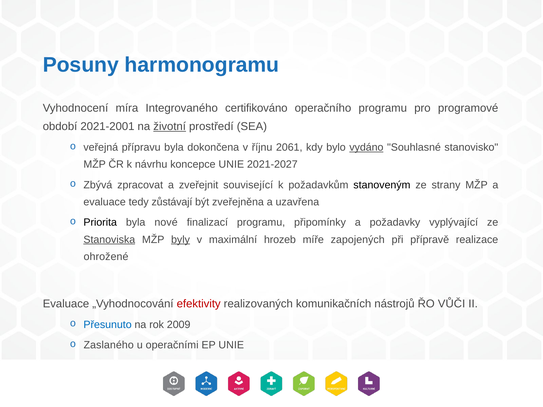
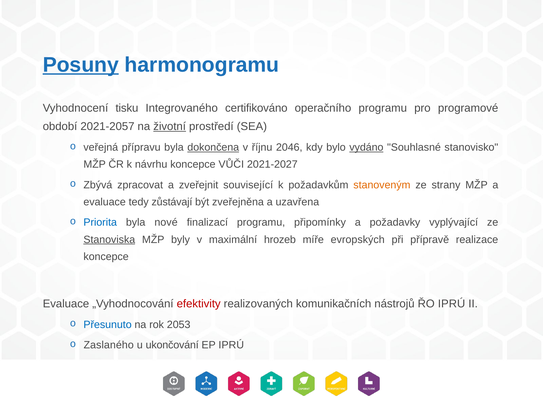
Posuny underline: none -> present (81, 65)
míra: míra -> tisku (127, 108)
2021-2001: 2021-2001 -> 2021-2057 (107, 127)
dokončena underline: none -> present (213, 147)
2061: 2061 -> 2046 (289, 147)
koncepce UNIE: UNIE -> VŮČI (231, 165)
stanoveným colour: black -> orange (382, 185)
Priorita colour: black -> blue (100, 223)
byly underline: present -> none (180, 240)
zapojených: zapojených -> evropských (358, 240)
ohrožené: ohrožené -> koncepce (106, 257)
ŘO VŮČI: VŮČI -> IPRÚ (452, 304)
2009: 2009 -> 2053 (179, 325)
operačními: operačními -> ukončování (172, 345)
EP UNIE: UNIE -> IPRÚ (231, 345)
